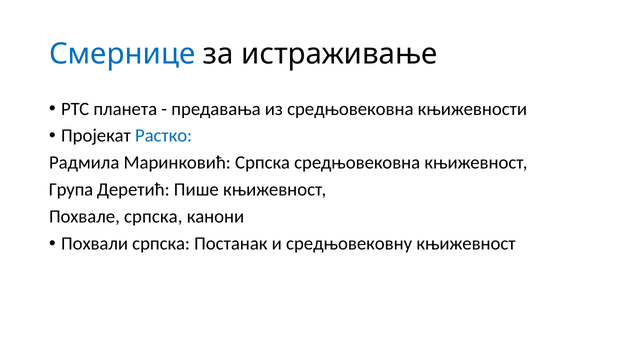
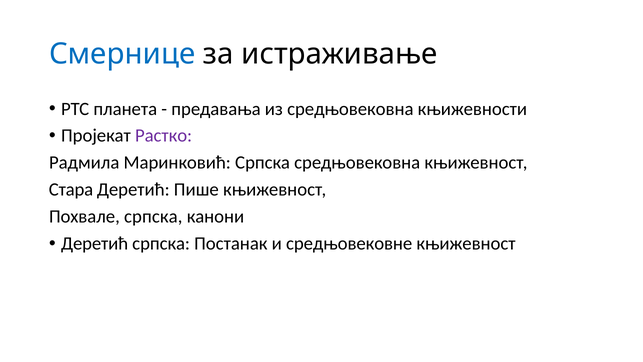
Растко colour: blue -> purple (164, 136)
Група: Група -> Стара (71, 190)
Похвали: Похвали -> Деретић (95, 244)
средњовековну: средњовековну -> средњовековне (349, 244)
